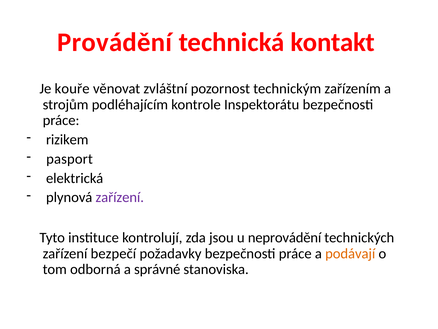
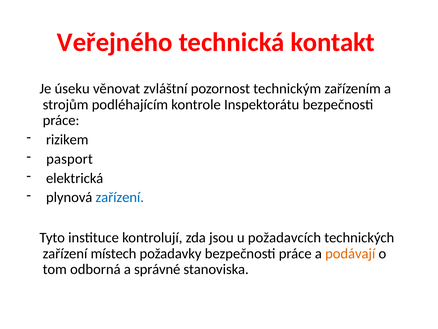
Provádění: Provádění -> Veřejného (115, 42)
kouře: kouře -> úseku (72, 89)
zařízení colour: purple -> blue (120, 197)
neprovádění: neprovádění -> požadavcích (284, 237)
bezpečí: bezpečí -> místech (114, 253)
